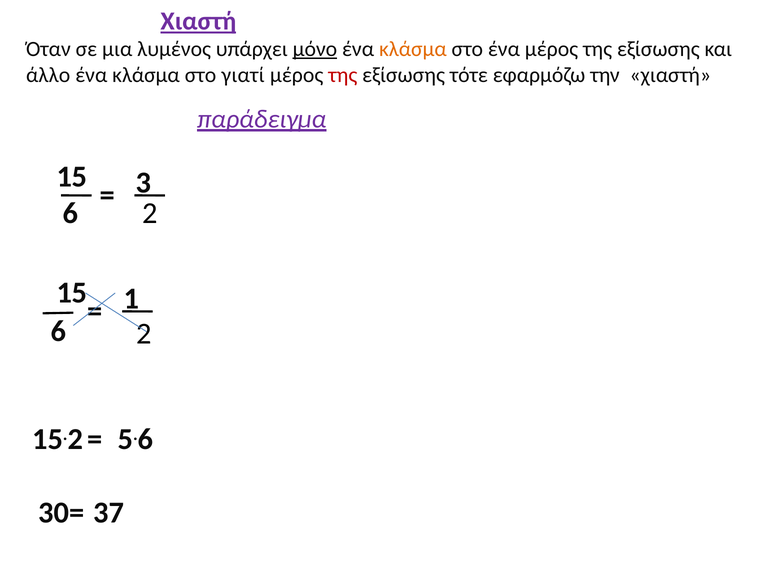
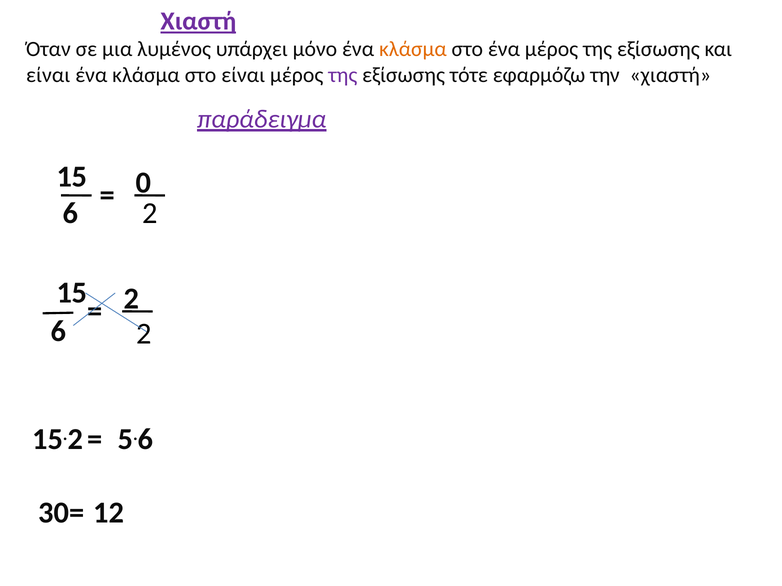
μόνο underline: present -> none (315, 49)
άλλο: άλλο -> είναι (48, 75)
στο γιατί: γιατί -> είναι (243, 75)
της colour: red -> purple (343, 75)
3: 3 -> 0 (144, 183)
1: 1 -> 2 (131, 299)
37: 37 -> 12 (109, 513)
